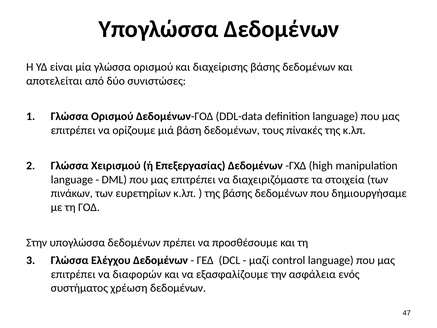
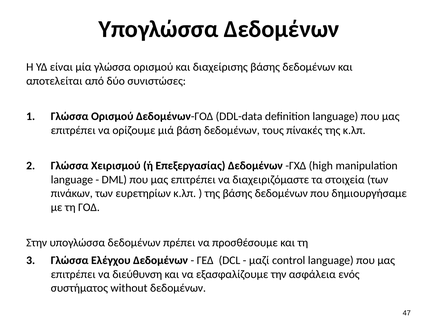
διαφορών: διαφορών -> διεύθυνση (137, 274)
χρέωση: χρέωση -> without (129, 288)
